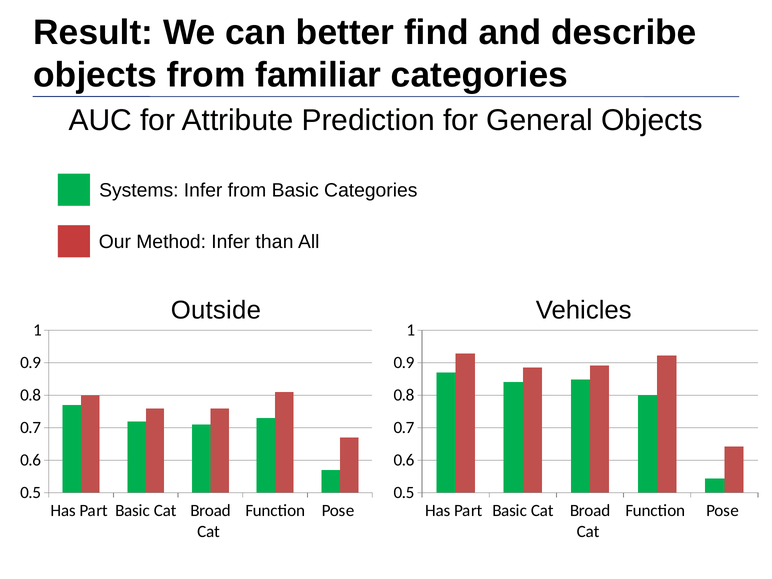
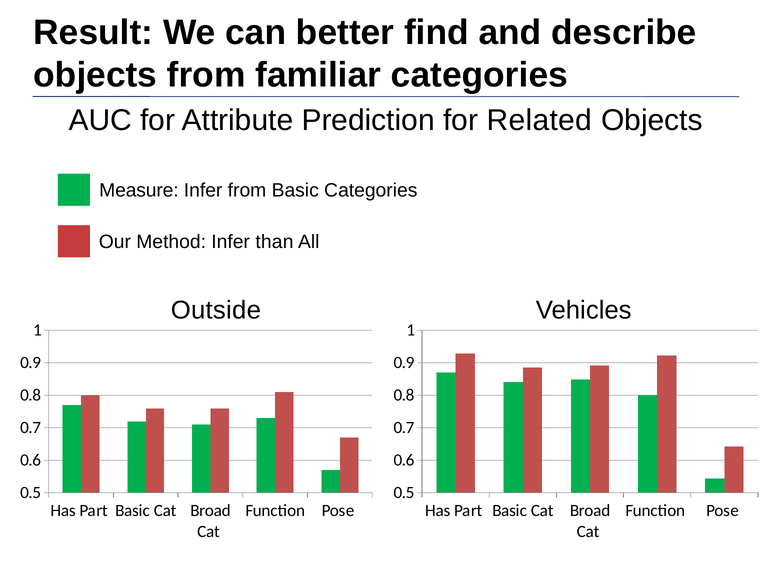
General: General -> Related (539, 120)
Systems: Systems -> Measure (139, 190)
